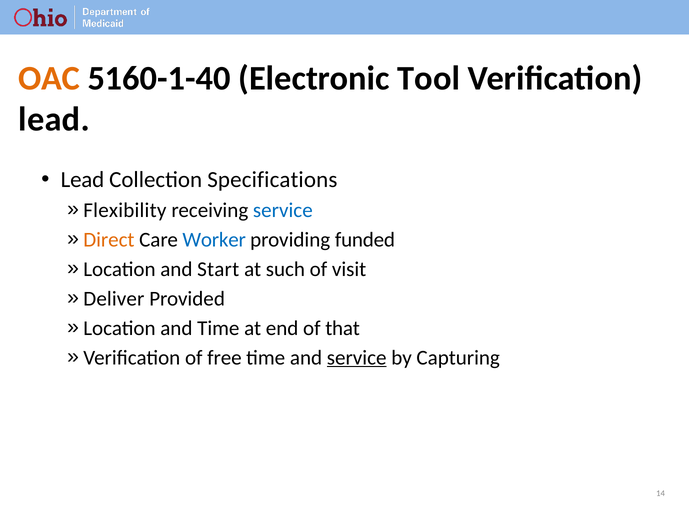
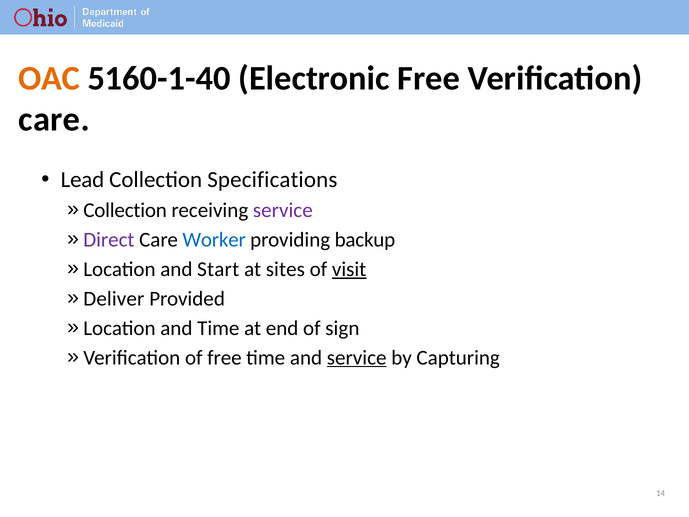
Electronic Tool: Tool -> Free (429, 78)
lead: lead -> care (54, 119)
Flexibility: Flexibility -> Collection (125, 210)
service colour: blue -> purple (283, 210)
Direct colour: orange -> purple (109, 240)
funded: funded -> backup (365, 240)
such: such -> sites (285, 269)
visit underline: none -> present (349, 269)
that: that -> sign (342, 328)
